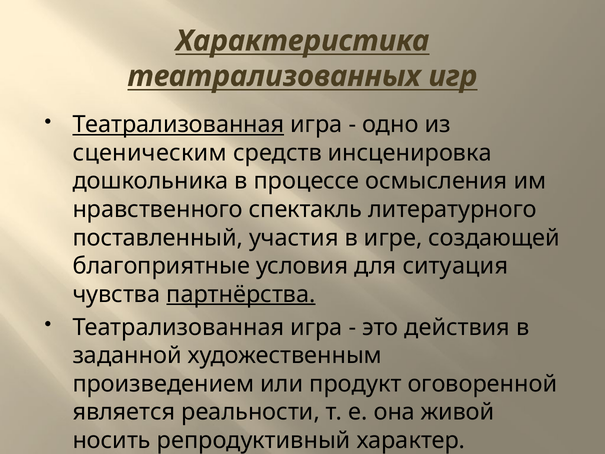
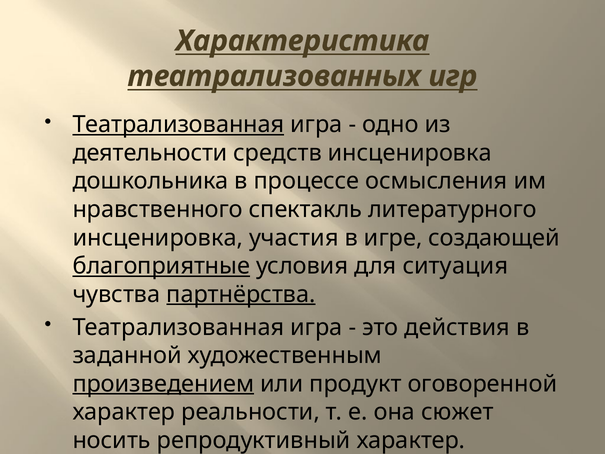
сценическим: сценическим -> деятельности (150, 153)
поставленный: поставленный -> инсценировка (158, 238)
благоприятные underline: none -> present (161, 266)
произведением underline: none -> present (163, 384)
является: является -> характер (124, 412)
живой: живой -> сюжет (457, 412)
